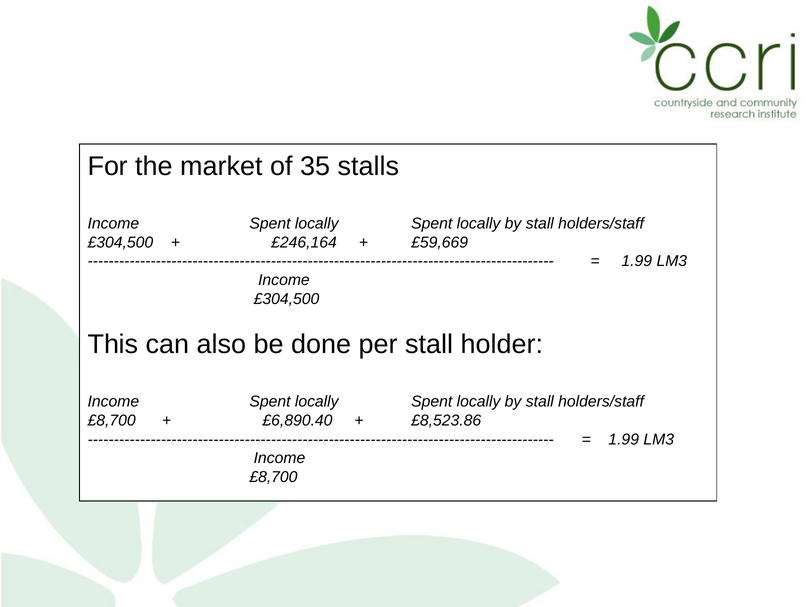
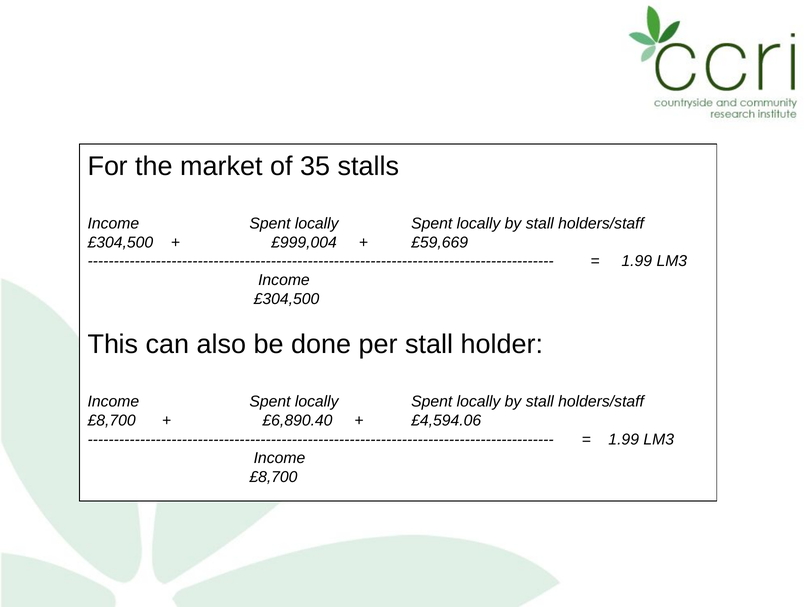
£246,164: £246,164 -> £999,004 (304, 242)
£8,523.86: £8,523.86 -> £4,594.06 (446, 420)
